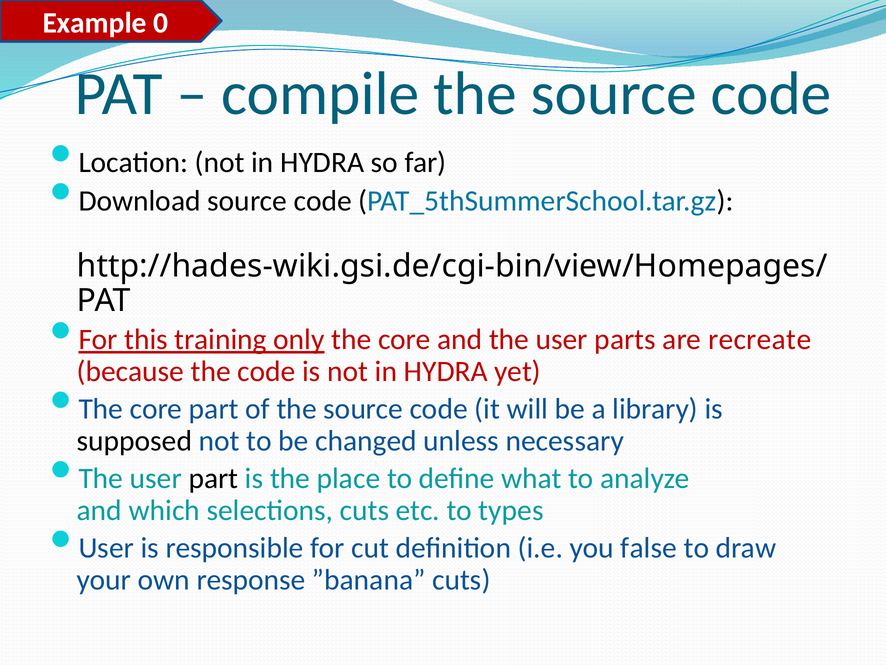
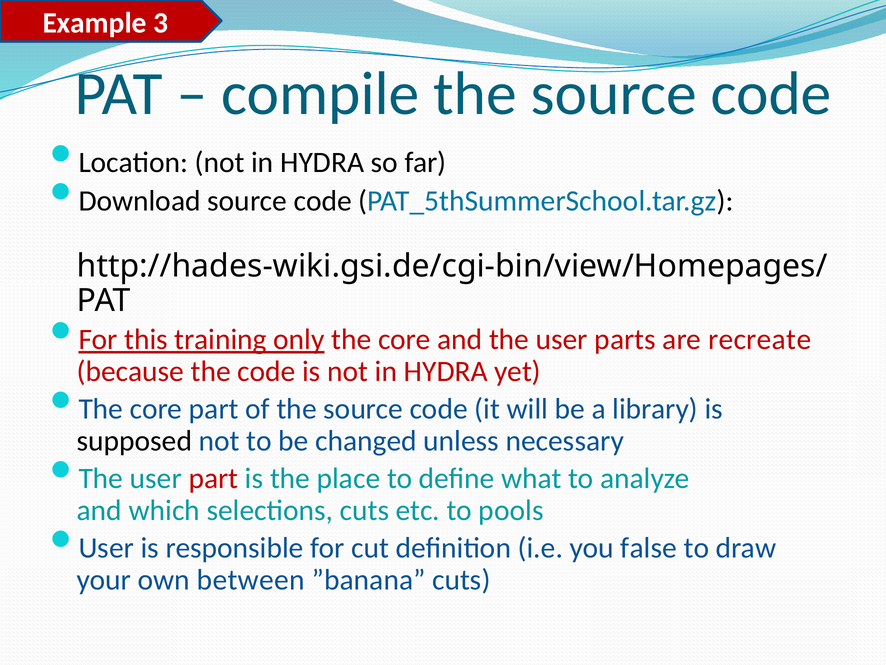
0: 0 -> 3 (161, 23)
part colour: black -> red (213, 478)
types: types -> pools (511, 510)
response: response -> between (251, 580)
